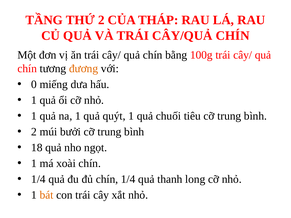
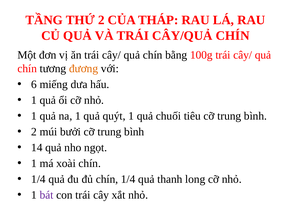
0: 0 -> 6 (34, 84)
18: 18 -> 14 (37, 148)
bát colour: orange -> purple (47, 195)
